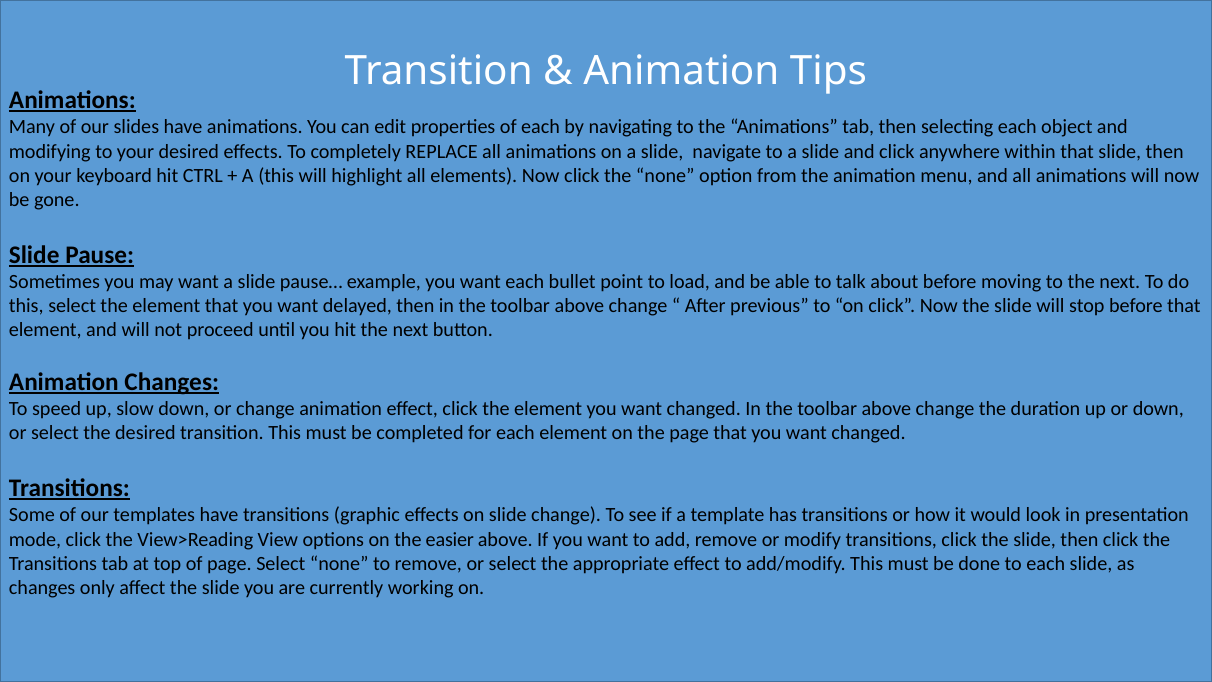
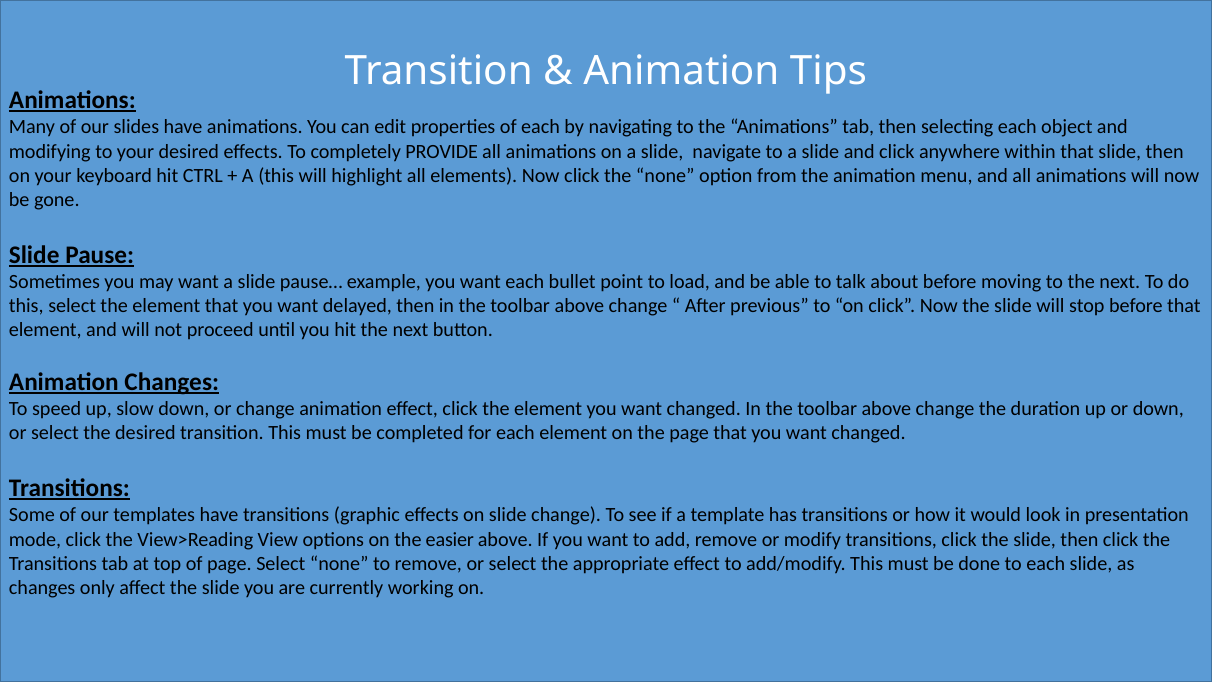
REPLACE: REPLACE -> PROVIDE (442, 151)
